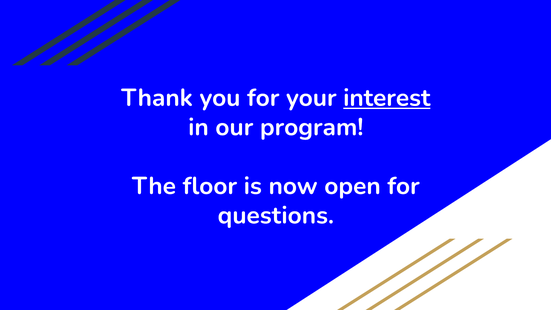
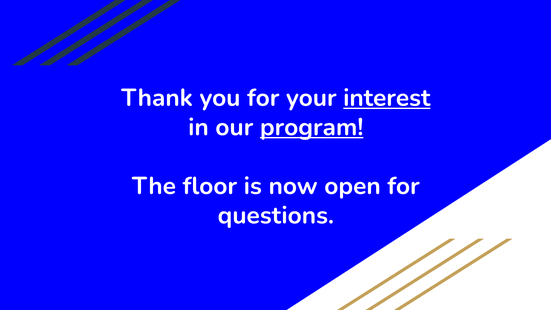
program underline: none -> present (312, 127)
